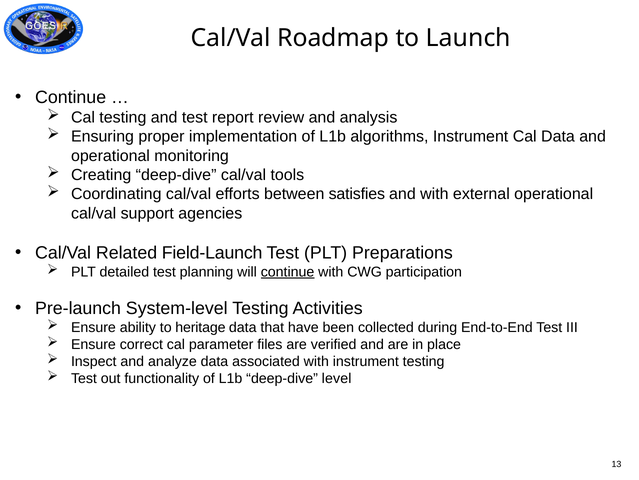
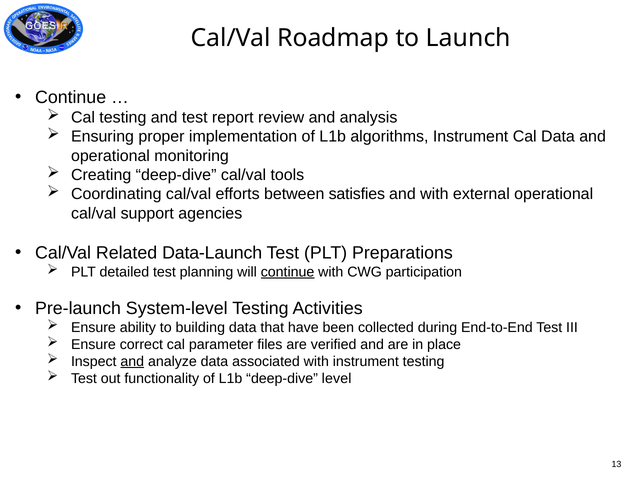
Field-Launch: Field-Launch -> Data-Launch (212, 253)
heritage: heritage -> building (200, 327)
and underline: none -> present (132, 361)
